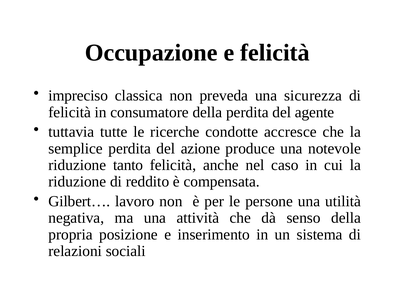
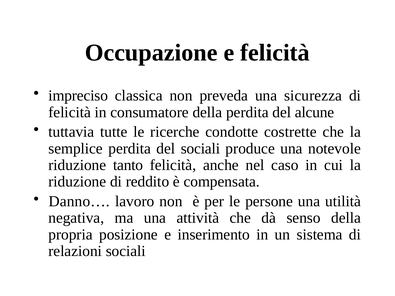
agente: agente -> alcune (315, 112)
accresce: accresce -> costrette (290, 132)
del azione: azione -> sociali (200, 149)
Gilbert…: Gilbert… -> Danno… (79, 201)
